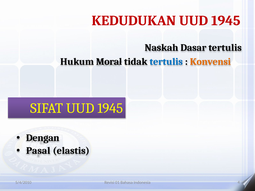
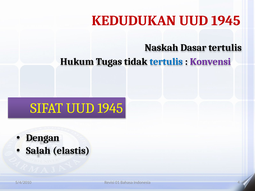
Moral: Moral -> Tugas (109, 62)
Konvensi colour: orange -> purple (210, 62)
Pasal: Pasal -> Salah (38, 151)
